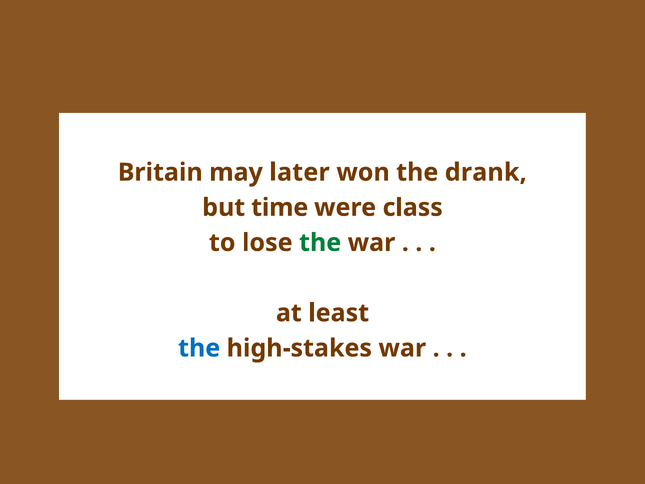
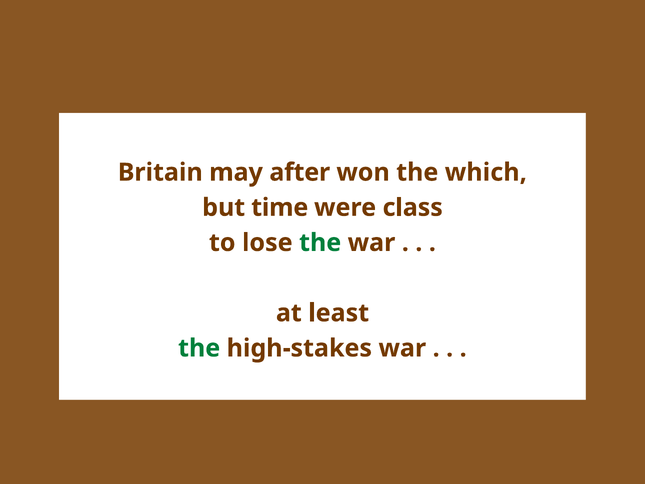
later: later -> after (300, 172)
drank: drank -> which (486, 172)
the colour: blue -> green (199, 348)
